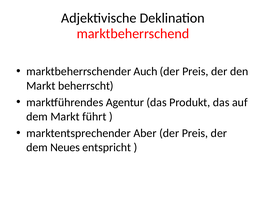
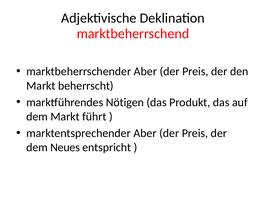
marktbeherrschender Auch: Auch -> Aber (145, 71)
Agentur: Agentur -> Nötigen (125, 102)
